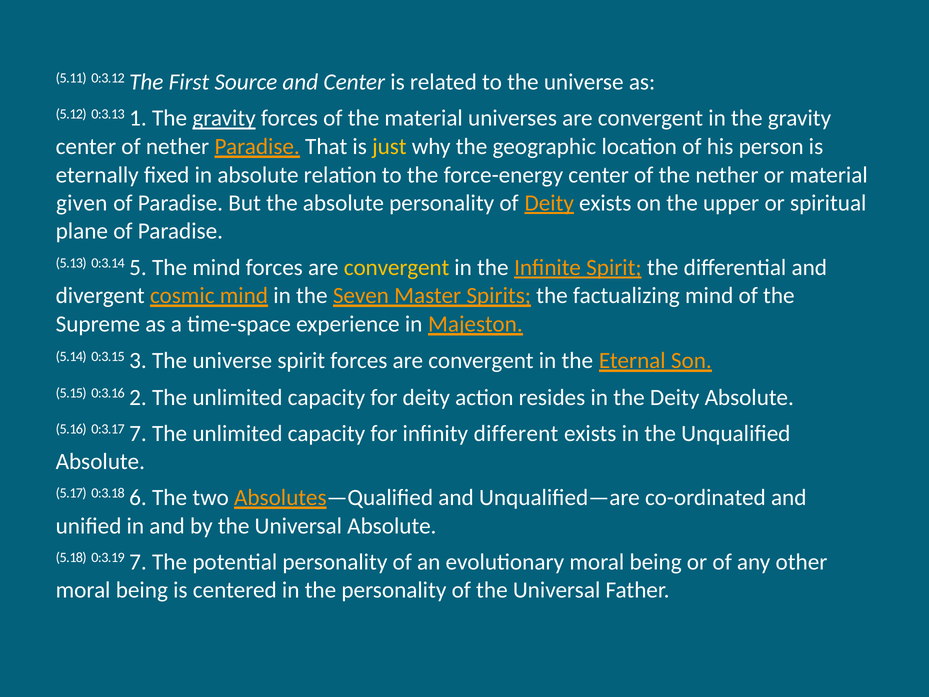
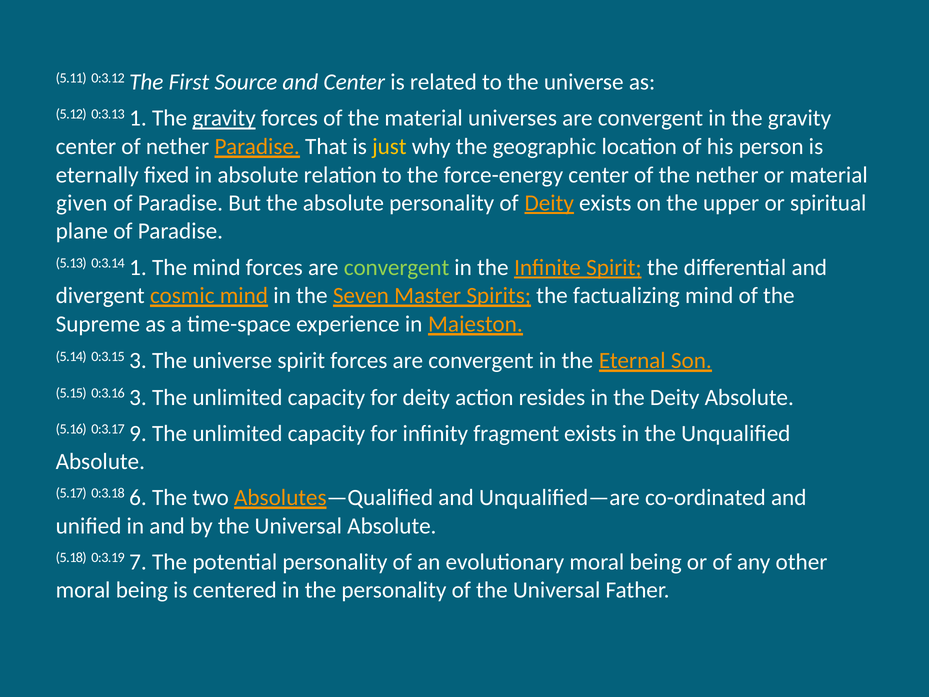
0:3.14 5: 5 -> 1 (138, 267)
convergent colour: yellow -> light green (397, 267)
0:3.16 2: 2 -> 3 (138, 397)
0:3.17 7: 7 -> 9 (138, 433)
different: different -> fragment (516, 433)
